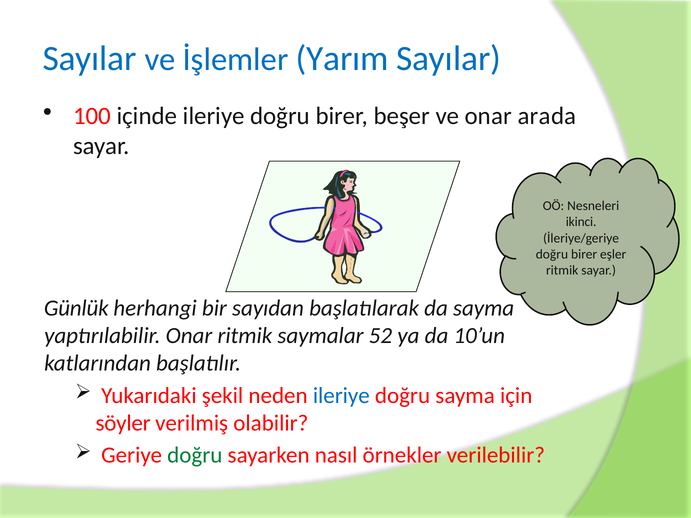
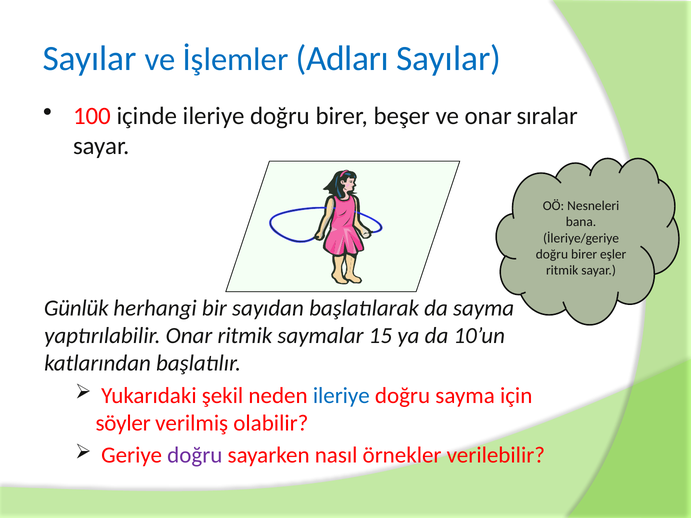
Yarım: Yarım -> Adları (342, 59)
arada: arada -> sıralar (547, 116)
ikinci: ikinci -> bana (581, 222)
52: 52 -> 15 (380, 336)
doğru colour: green -> purple (195, 456)
